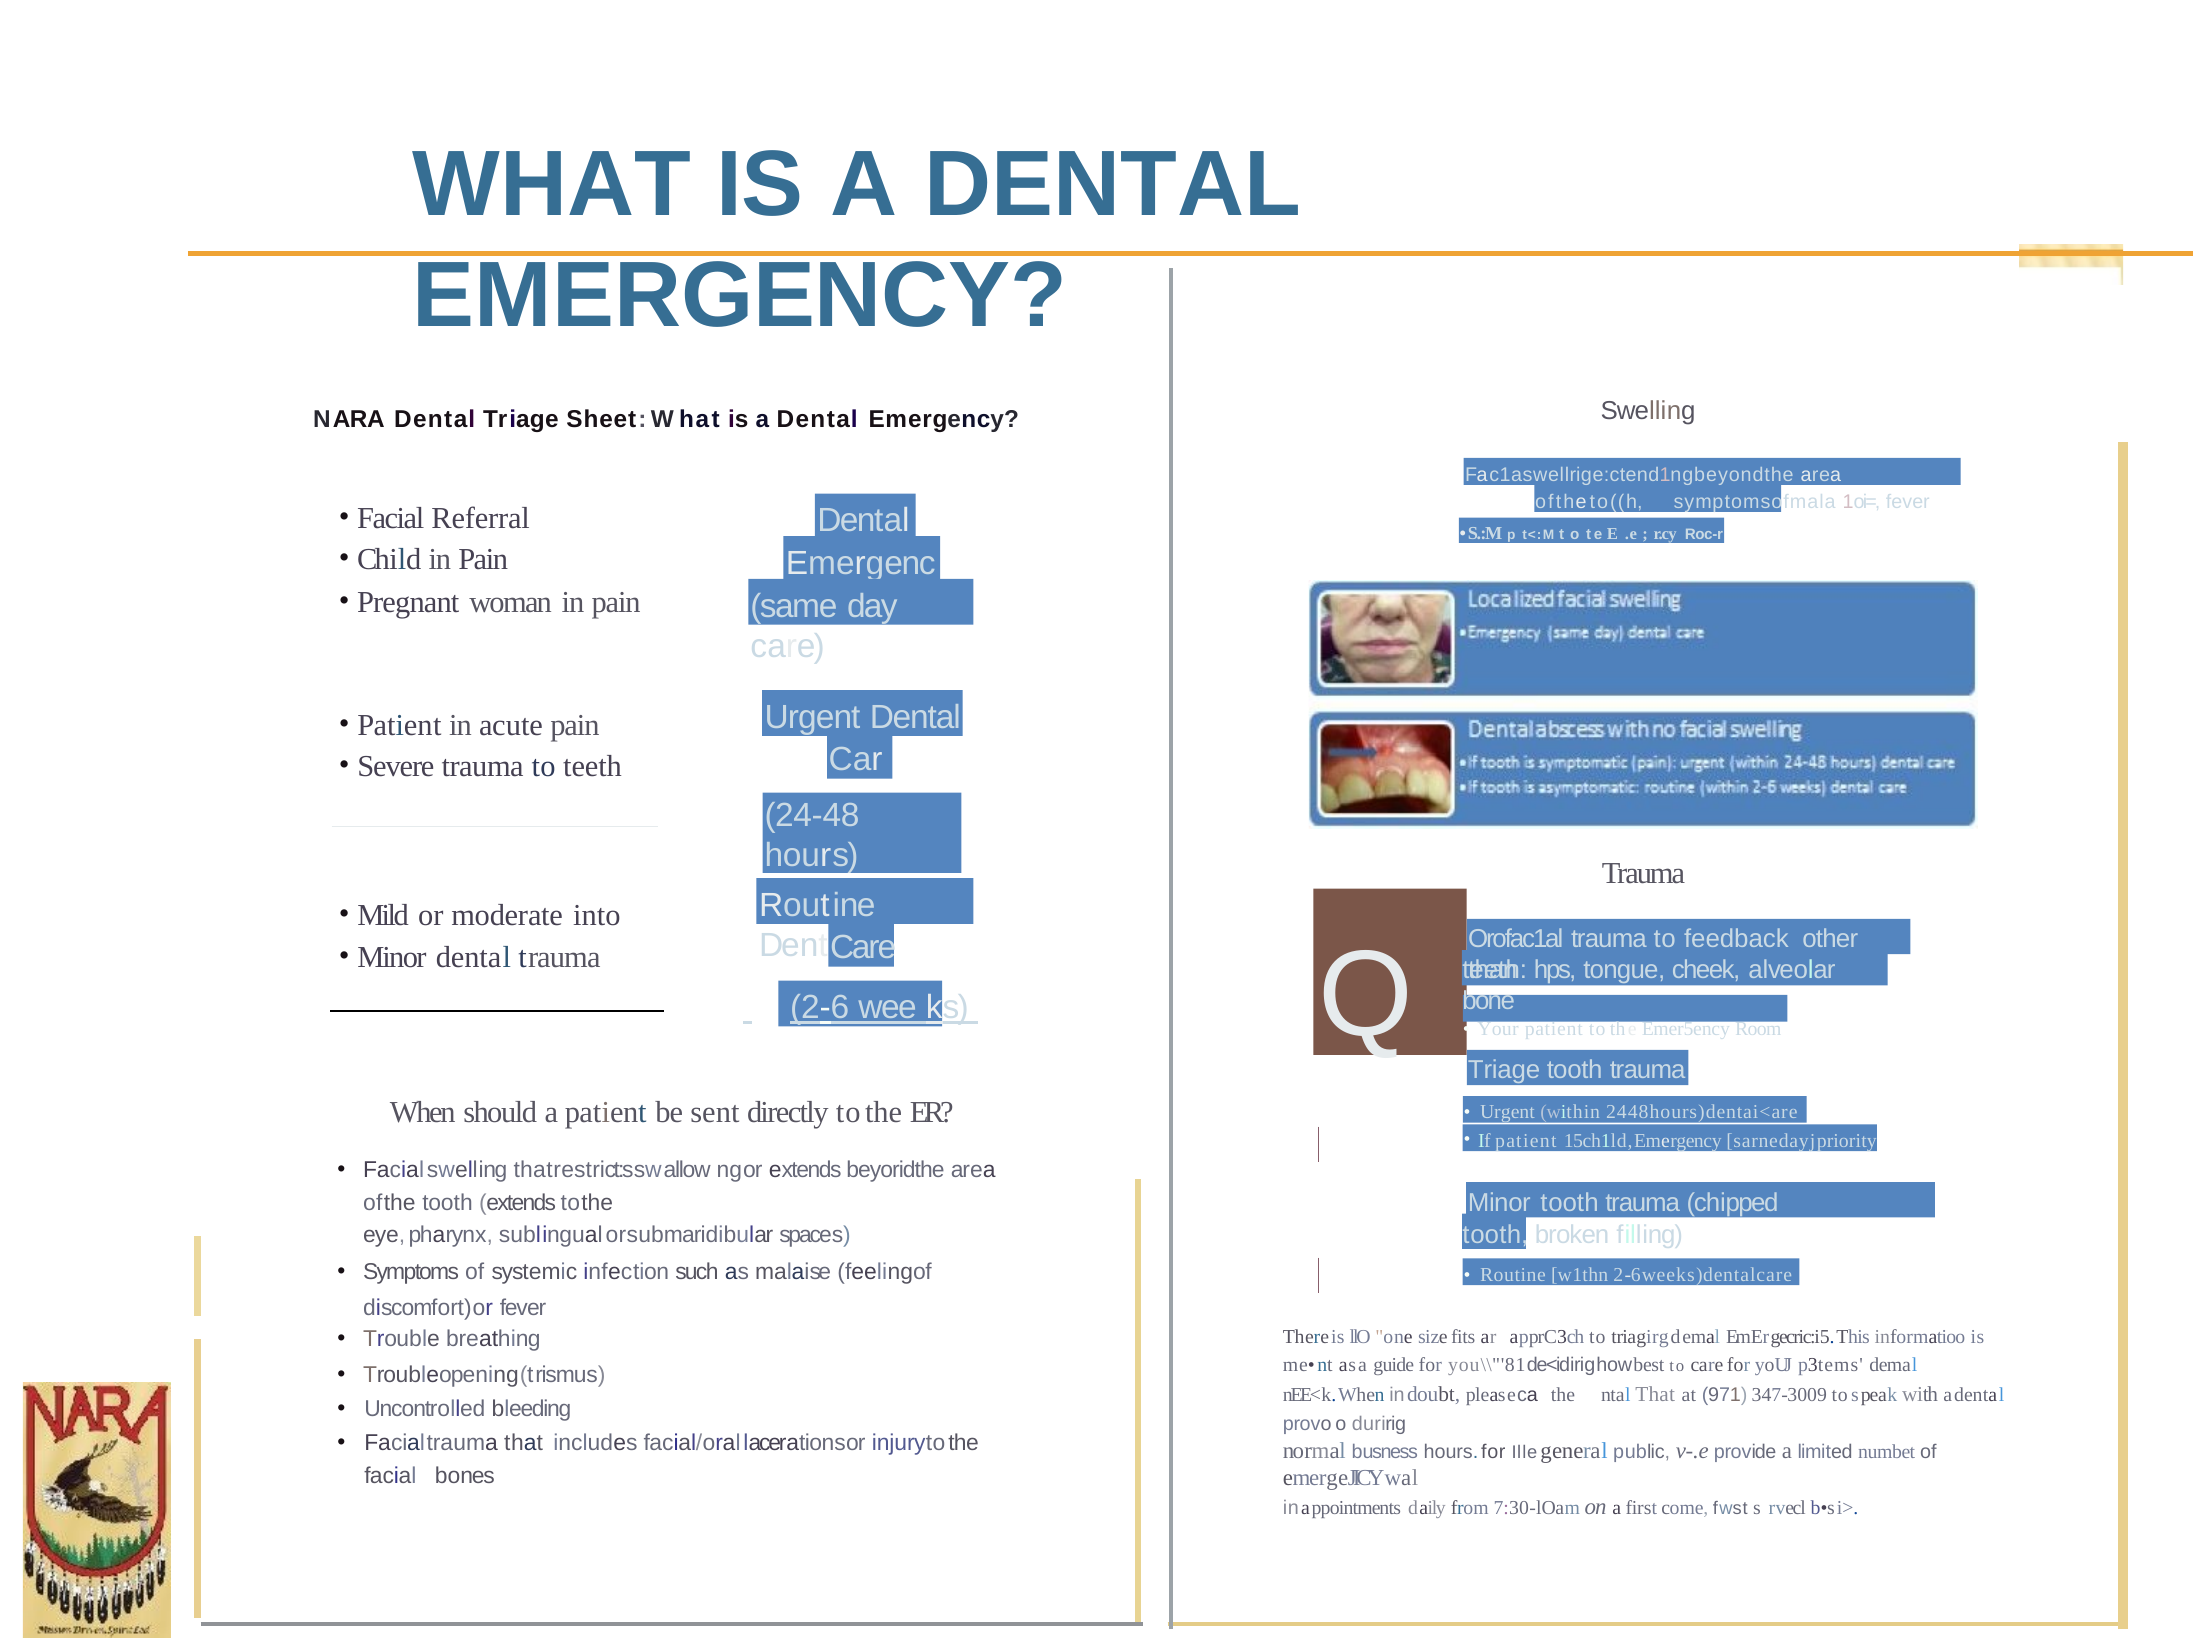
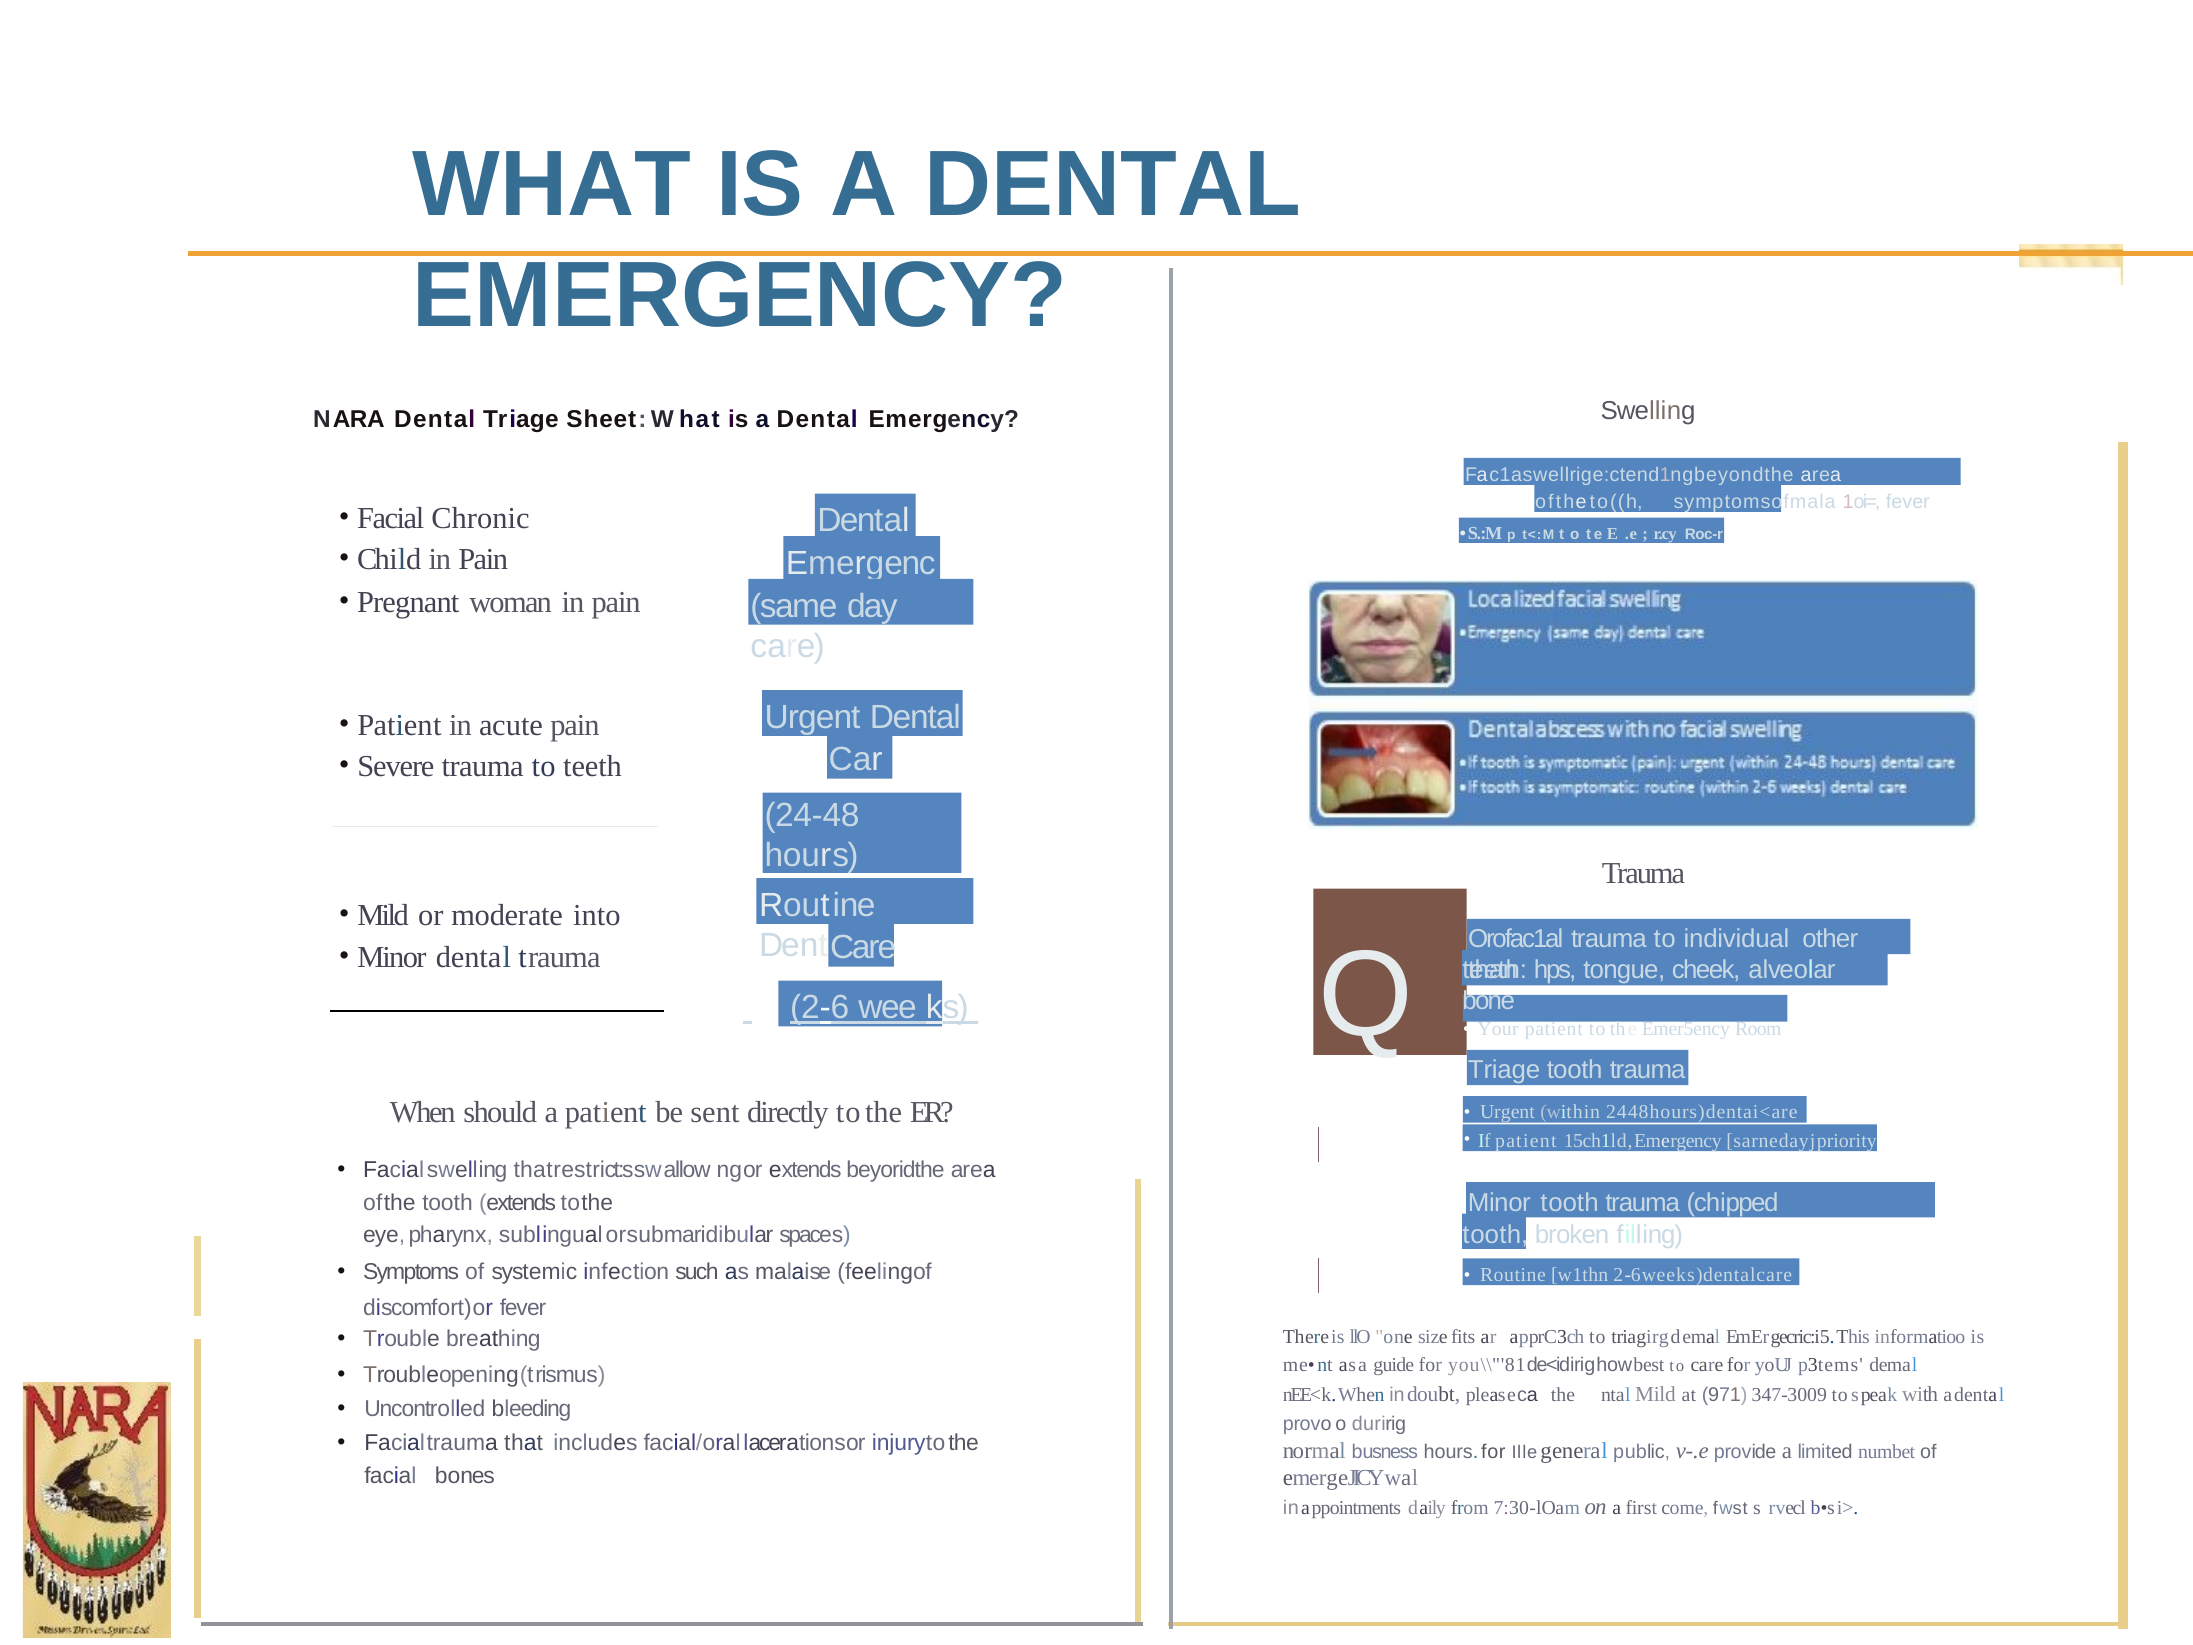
Referral: Referral -> Chronic (480, 518)
feedback: feedback -> individual (1737, 939)
ntal That: That -> Mild (1655, 1394)
